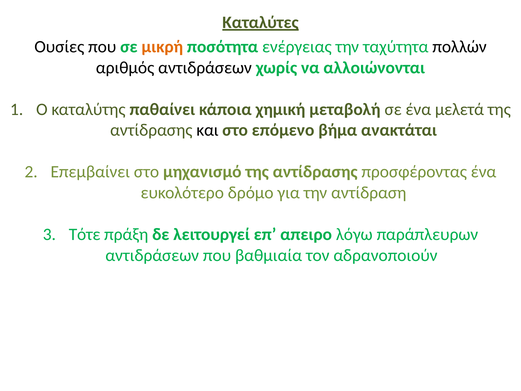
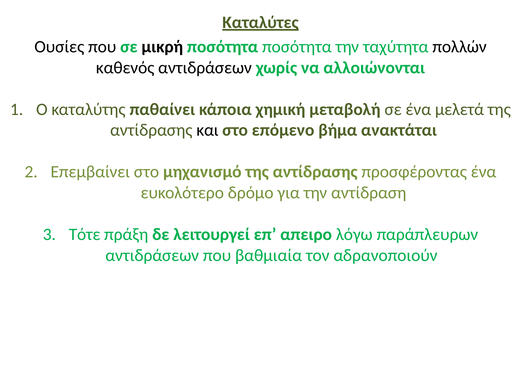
μικρή colour: orange -> black (162, 47)
ποσότητα ενέργειας: ενέργειας -> ποσότητα (297, 47)
αριθμός: αριθμός -> καθενός (125, 68)
